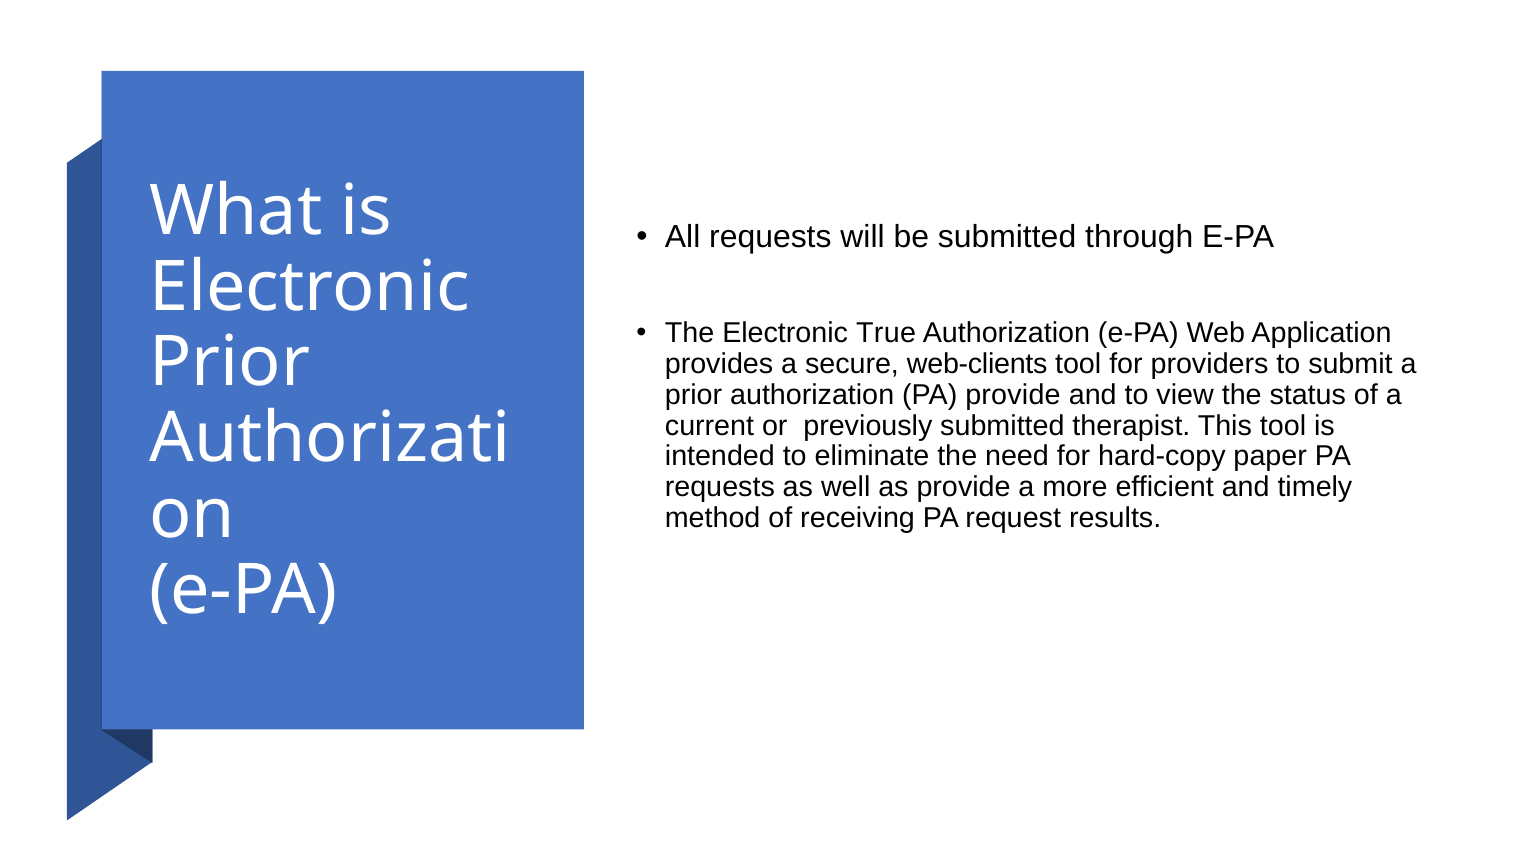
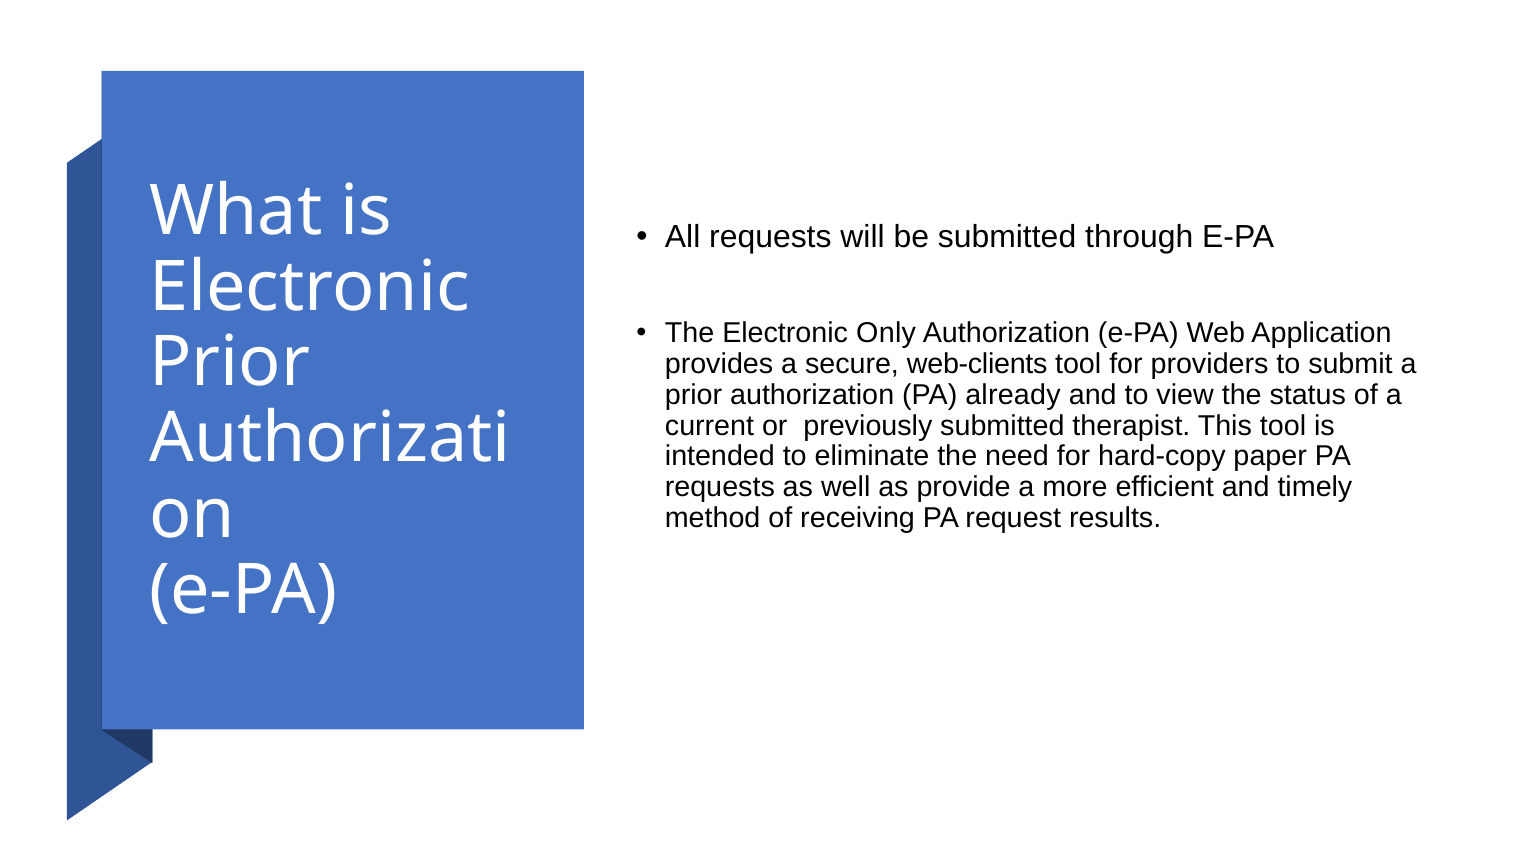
True: True -> Only (886, 333)
PA provide: provide -> already (1013, 395)
